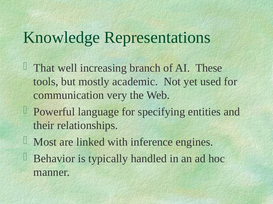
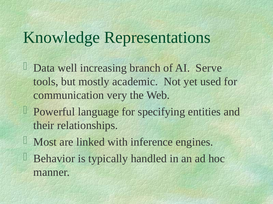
That: That -> Data (44, 68)
These: These -> Serve (209, 68)
